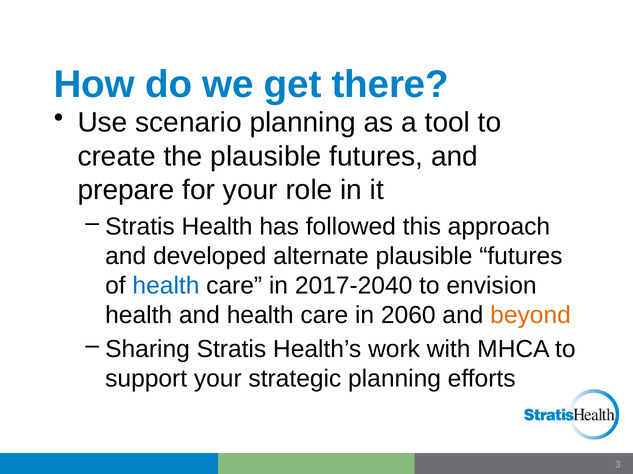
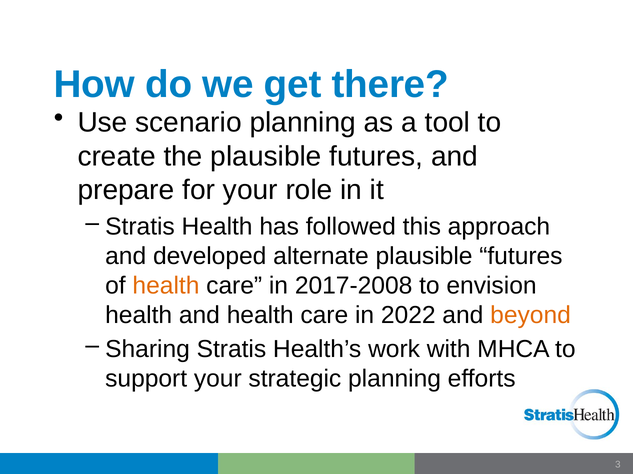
health colour: blue -> orange (166, 286)
2017-2040: 2017-2040 -> 2017-2008 (354, 286)
2060: 2060 -> 2022 (408, 315)
